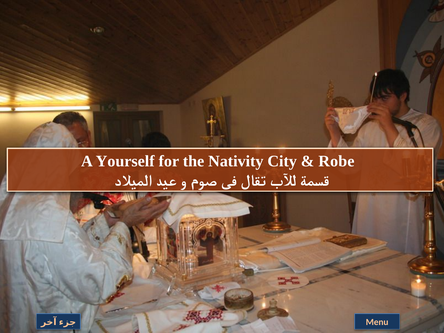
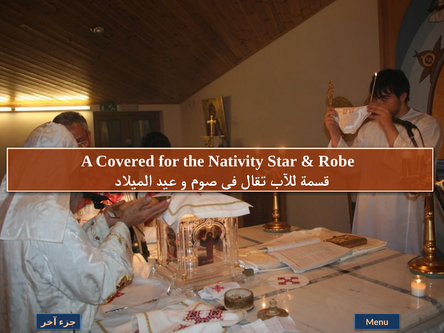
Yourself: Yourself -> Covered (125, 161)
City: City -> Star (282, 161)
